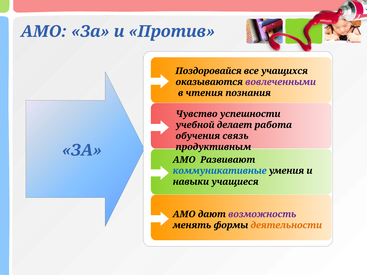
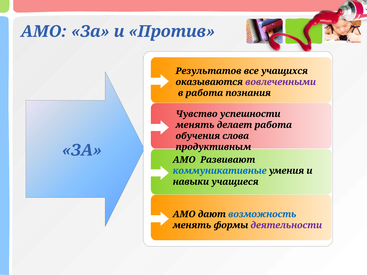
Поздоровайся: Поздоровайся -> Результатов (209, 71)
в чтения: чтения -> работа (204, 93)
учебной: учебной -> менять (195, 125)
связь: связь -> слова (236, 136)
возможность colour: purple -> blue (262, 214)
деятельности colour: orange -> purple (286, 225)
